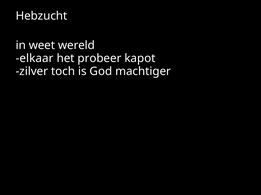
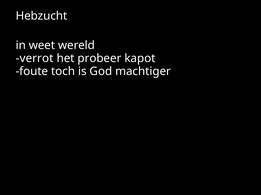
elkaar: elkaar -> verrot (35, 58)
zilver: zilver -> foute (32, 72)
